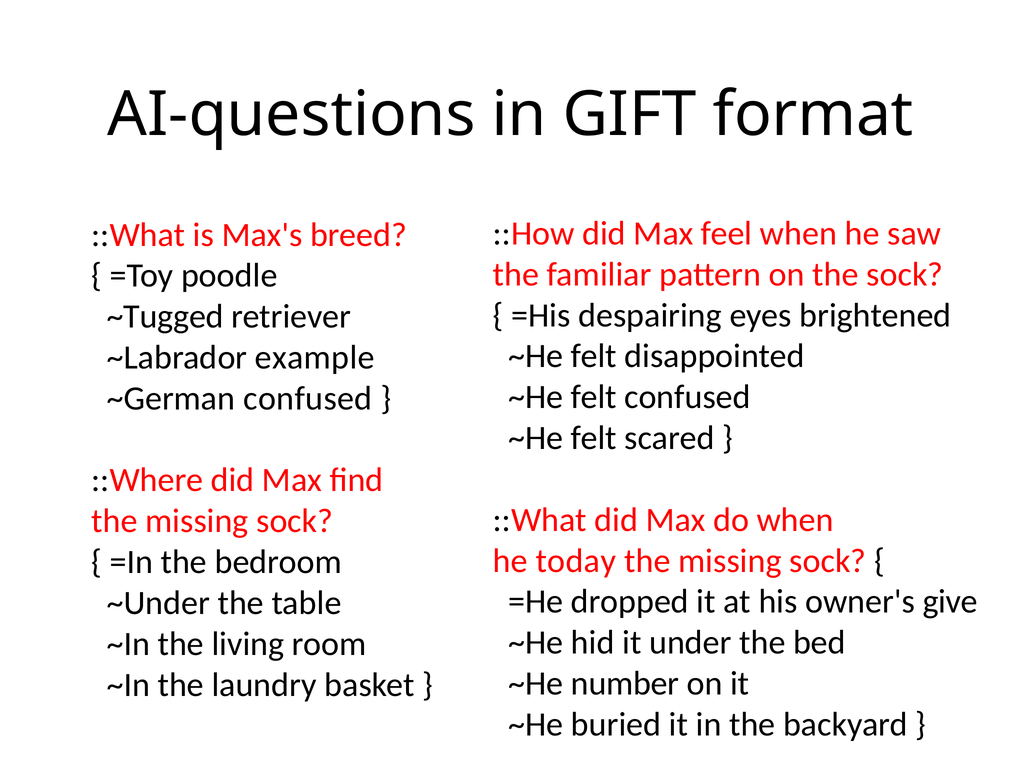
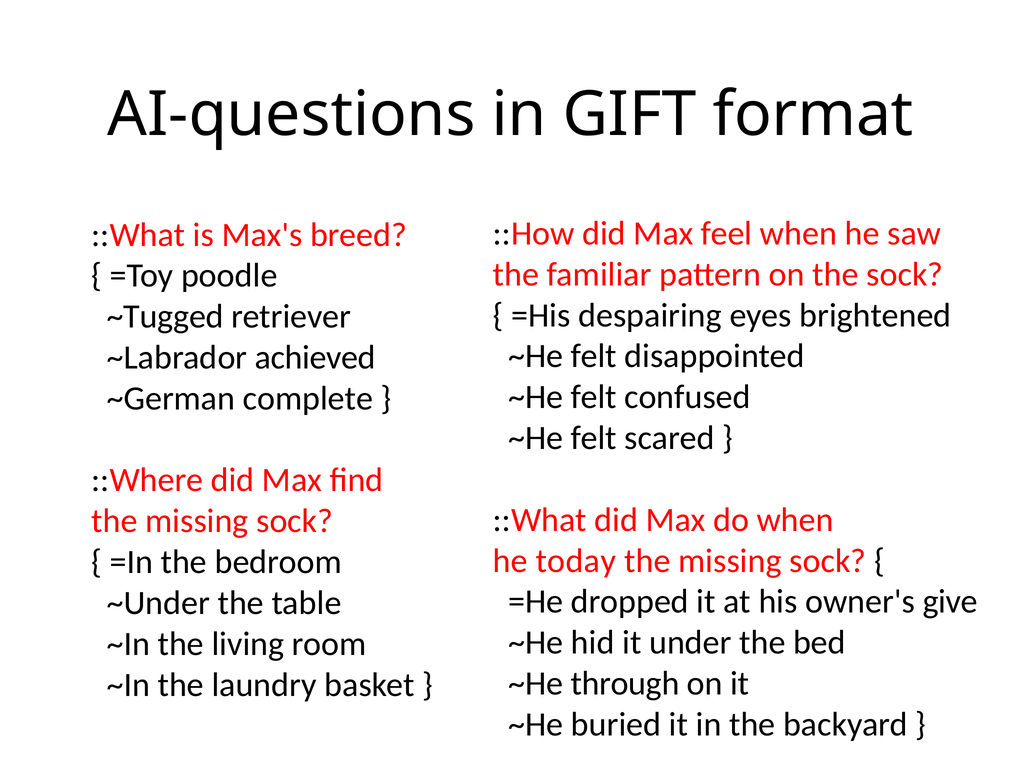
example: example -> achieved (315, 357)
~German confused: confused -> complete (308, 398)
number: number -> through (625, 683)
